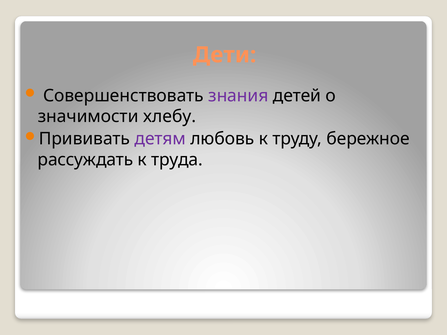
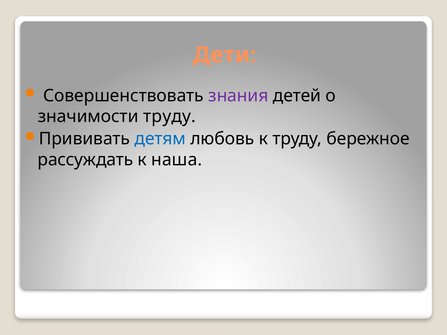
значимости хлебу: хлебу -> труду (170, 117)
детям colour: purple -> blue (160, 139)
труда: труда -> наша (177, 160)
